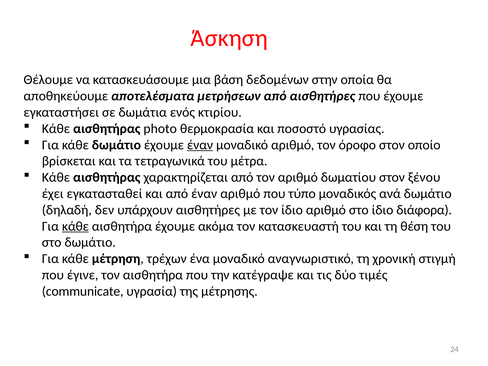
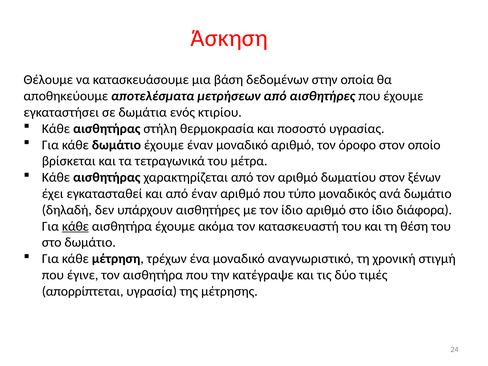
photo: photo -> στήλη (160, 129)
έναν underline: present -> none (200, 145)
ξένου: ξένου -> ξένων (424, 177)
communicate: communicate -> απορρίπτεται (83, 291)
